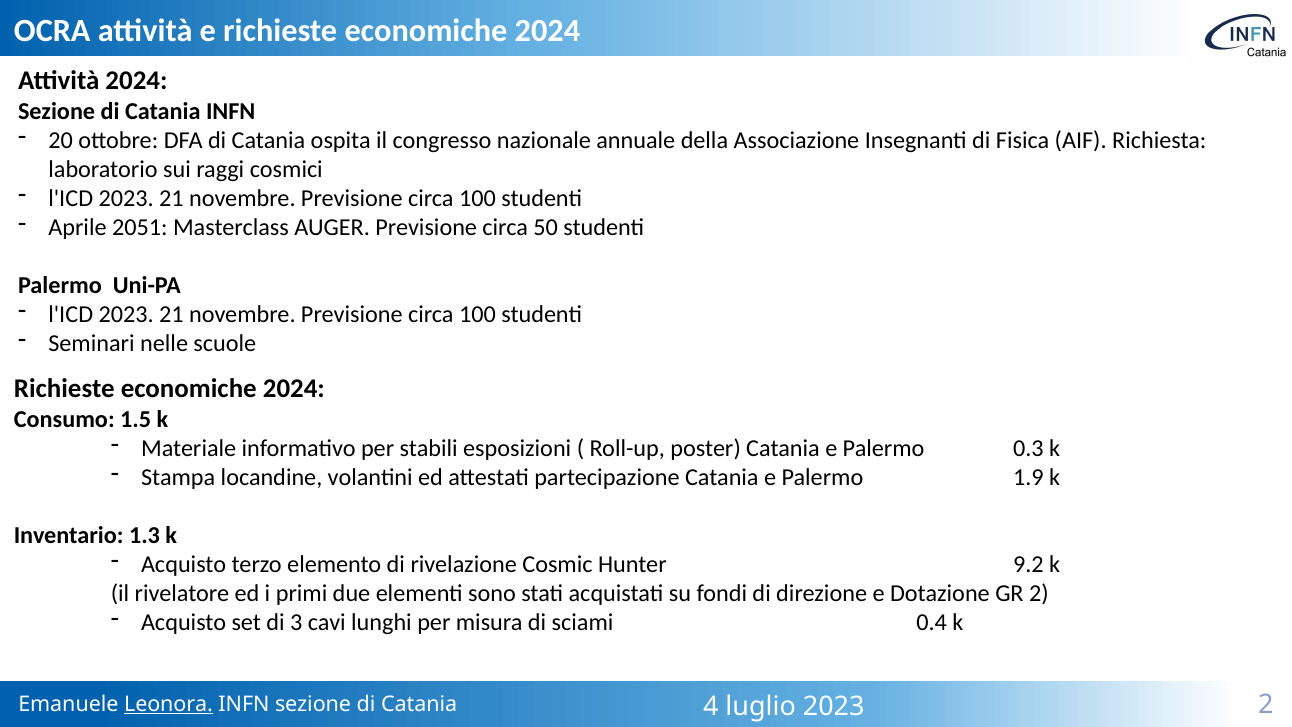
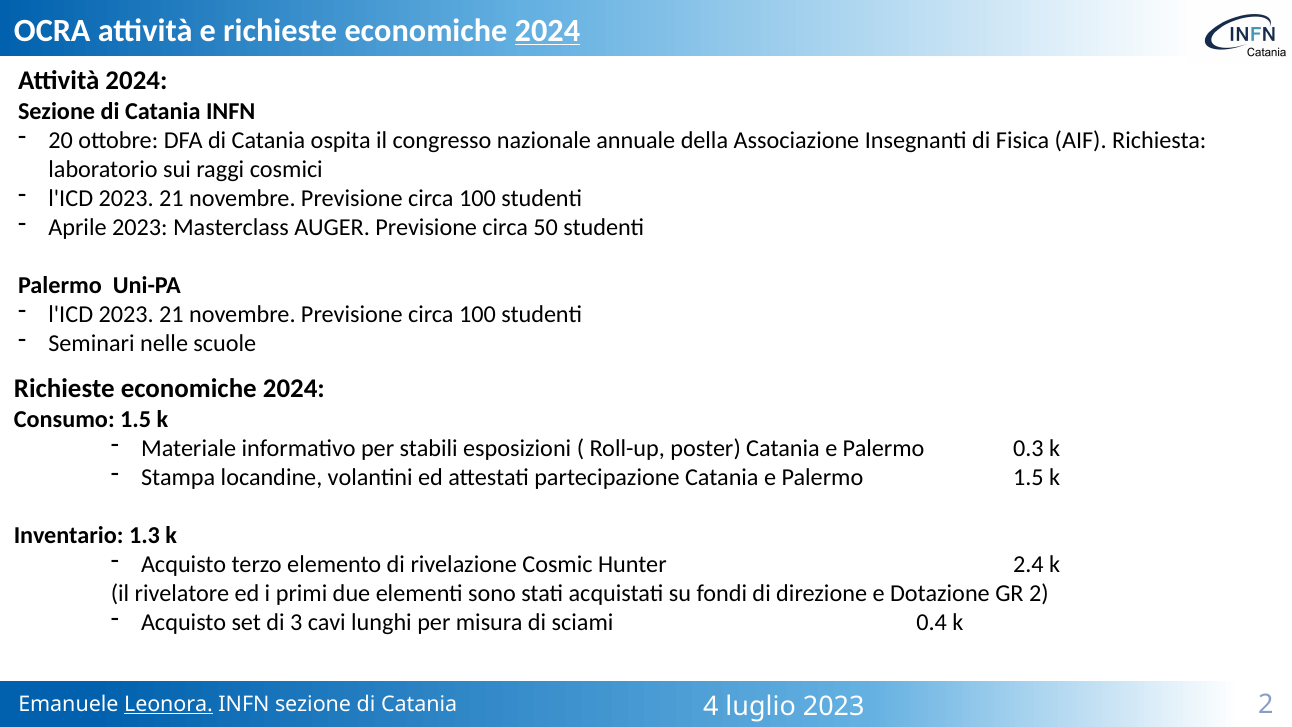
2024 underline: none -> present (547, 31)
Aprile 2051: 2051 -> 2023 (140, 227)
Palermo 1.9: 1.9 -> 1.5 (1028, 477)
9.2: 9.2 -> 2.4 (1028, 564)
